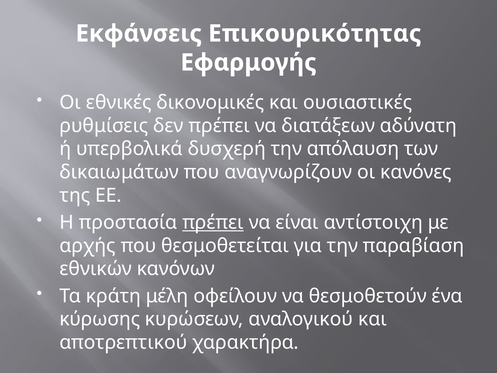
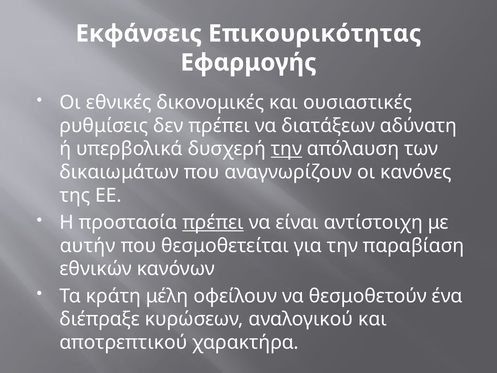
την underline: none -> present (286, 149)
αρχής: αρχής -> αυτήν (88, 245)
κύρωσης: κύρωσης -> διέπραξε (100, 319)
